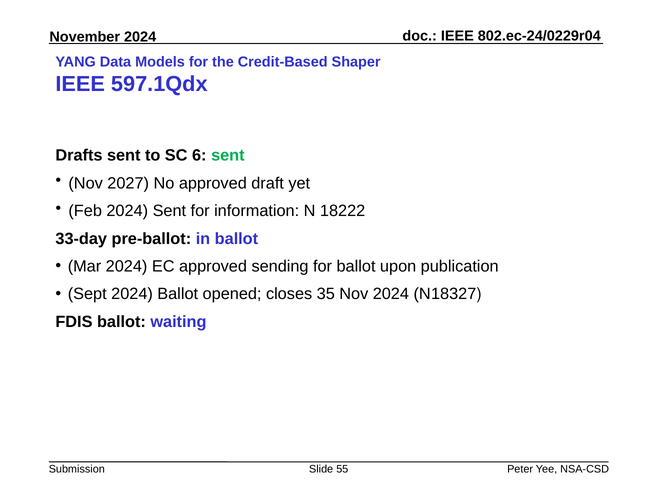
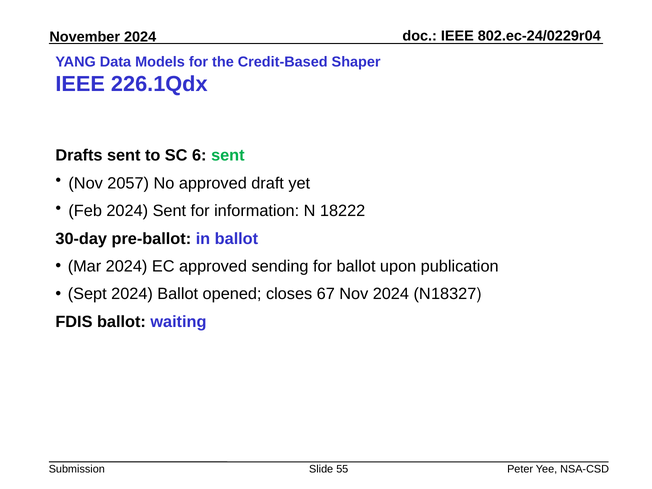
597.1Qdx: 597.1Qdx -> 226.1Qdx (159, 84)
2027: 2027 -> 2057 (128, 183)
33-day: 33-day -> 30-day (81, 239)
35: 35 -> 67 (326, 294)
